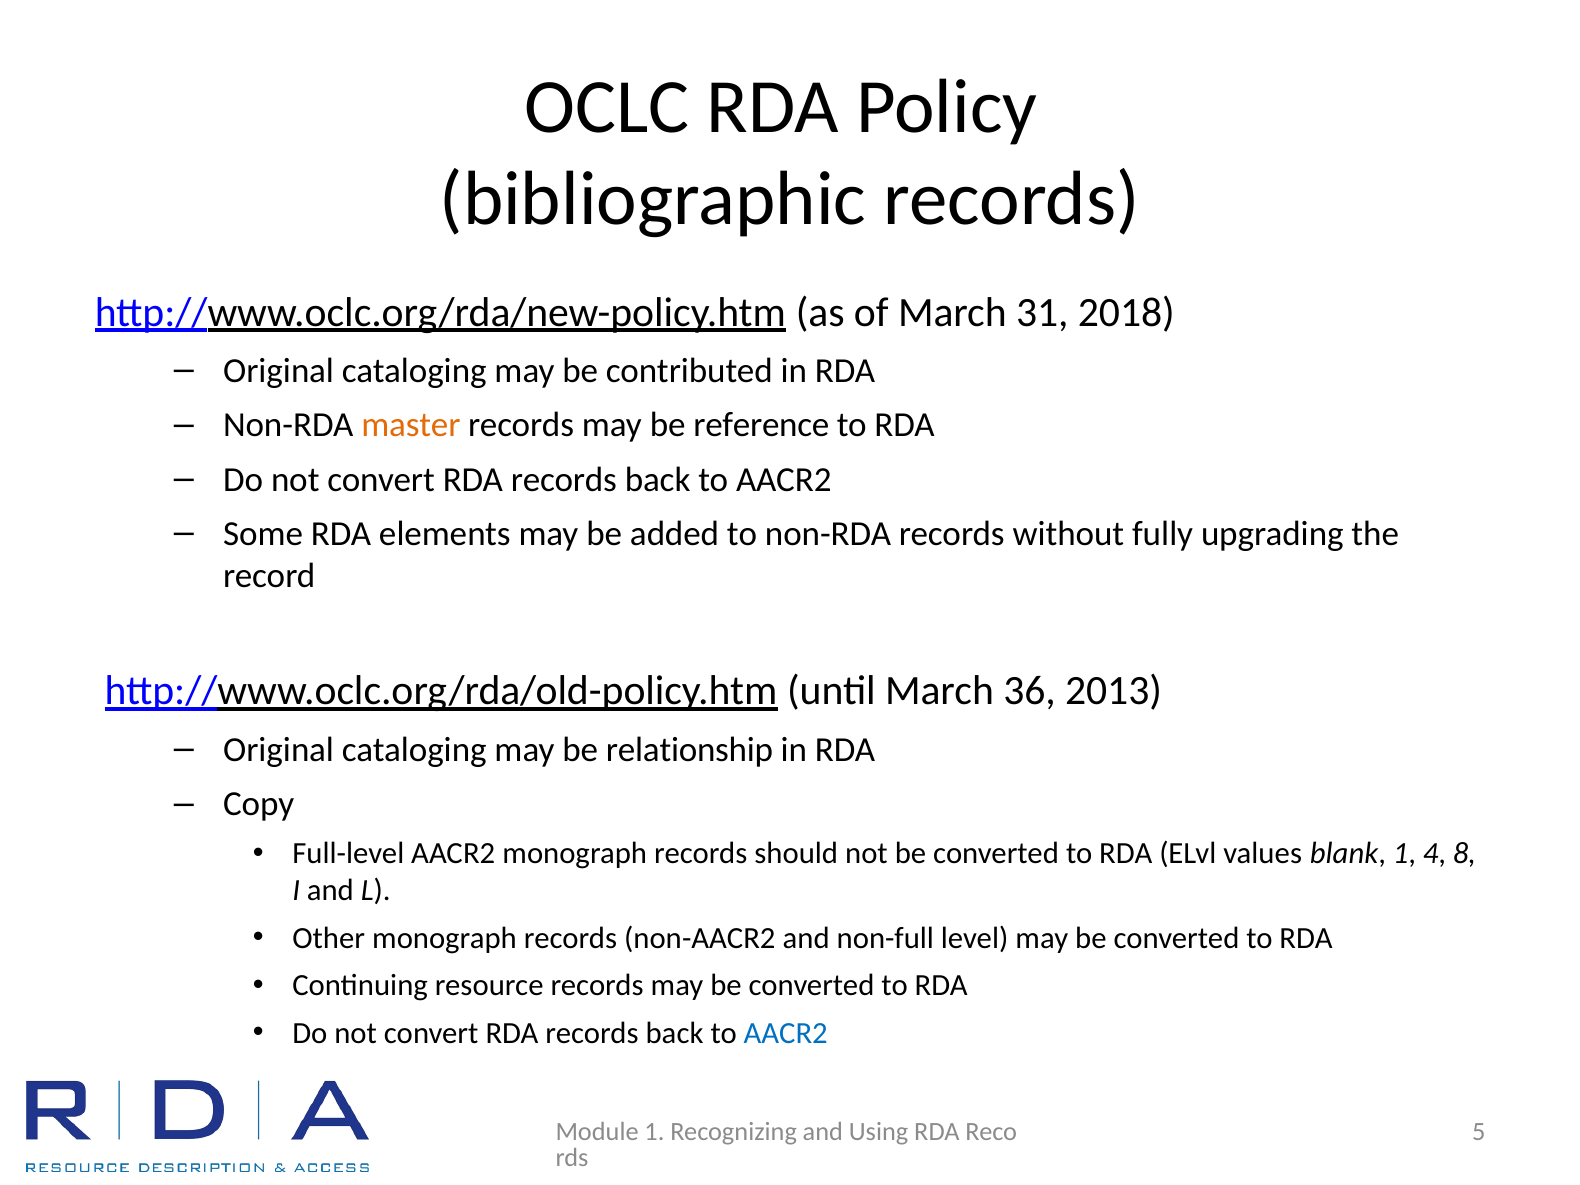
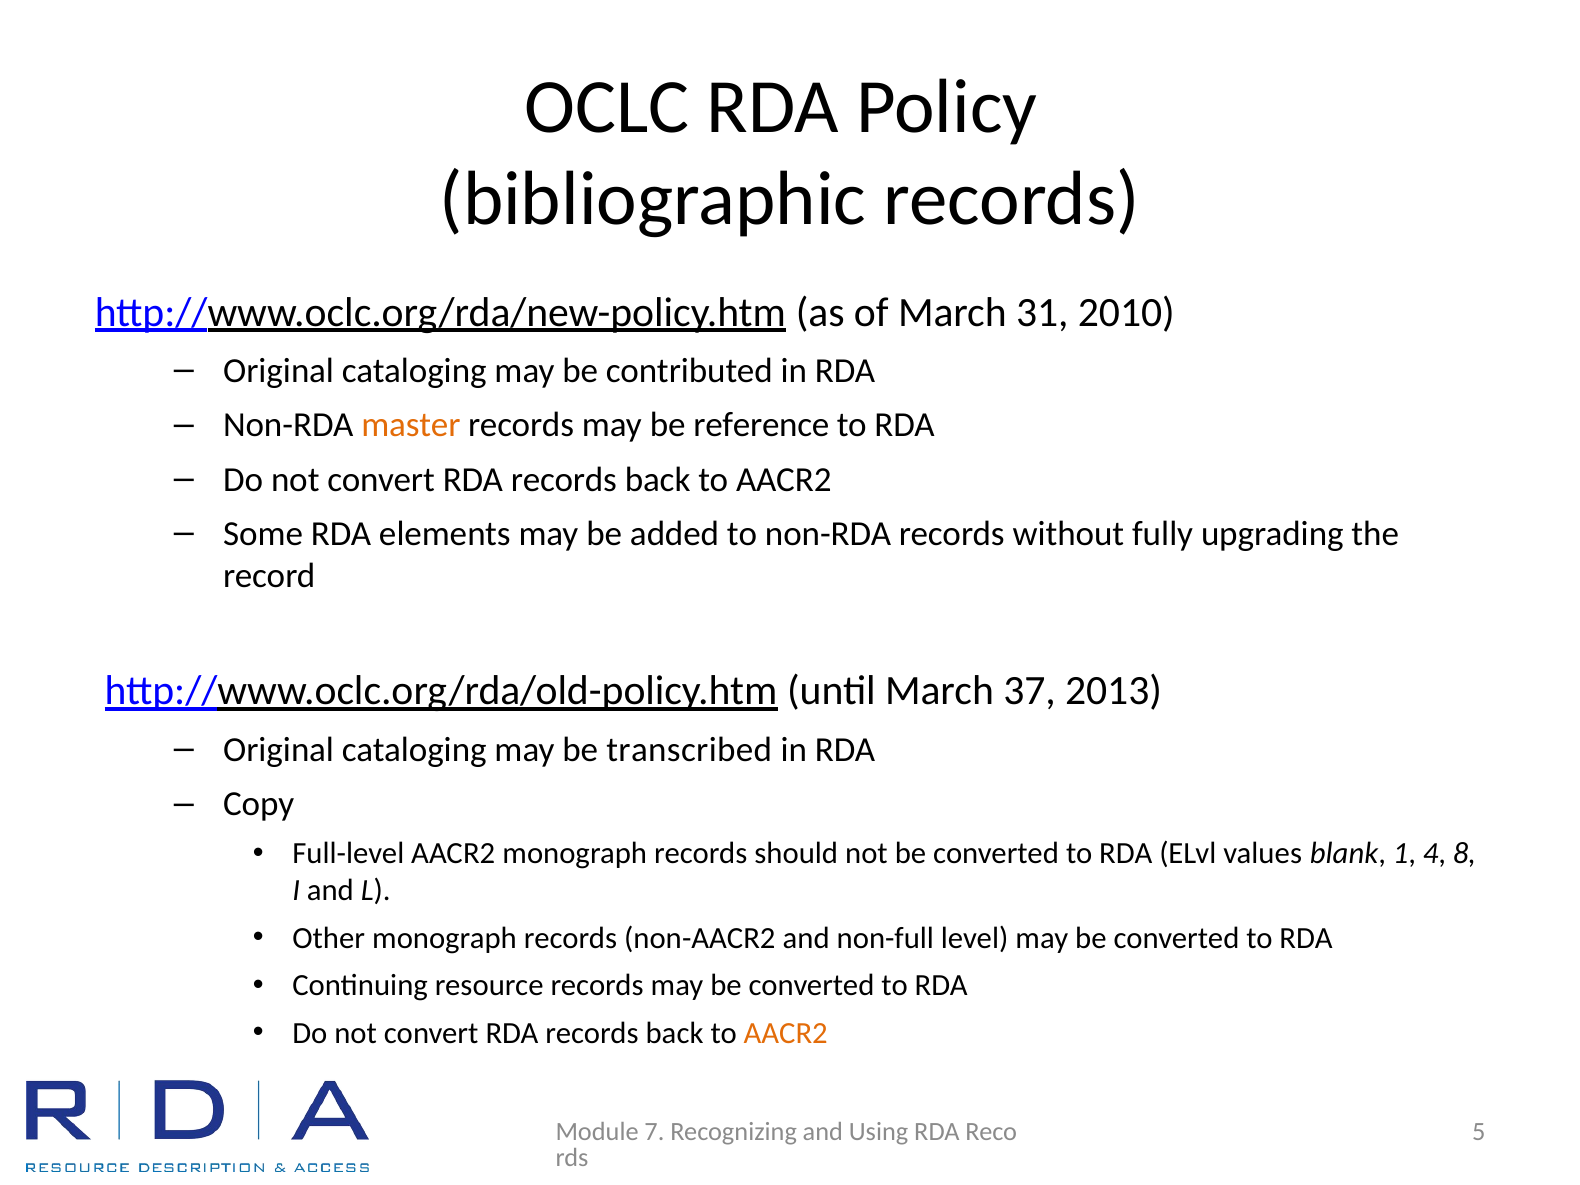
2018: 2018 -> 2010 (1126, 312)
36: 36 -> 37 (1030, 691)
relationship: relationship -> transcribed (689, 750)
AACR2 colour: blue -> orange (786, 1033)
Module 1: 1 -> 7 (654, 1131)
